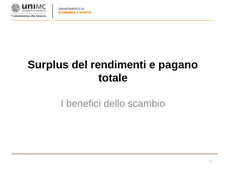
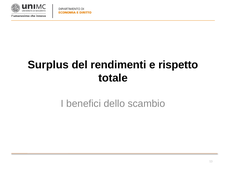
pagano: pagano -> rispetto (178, 65)
